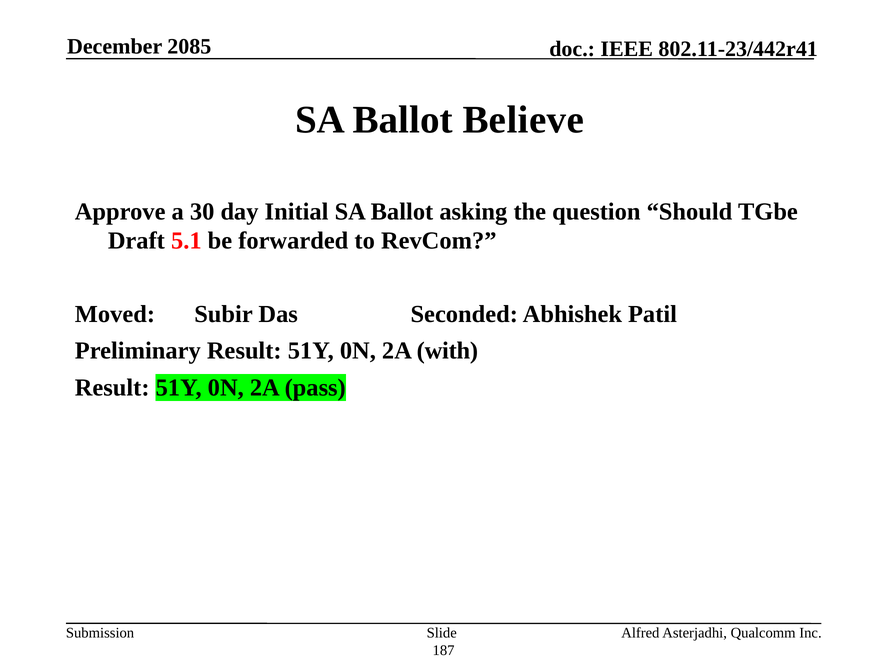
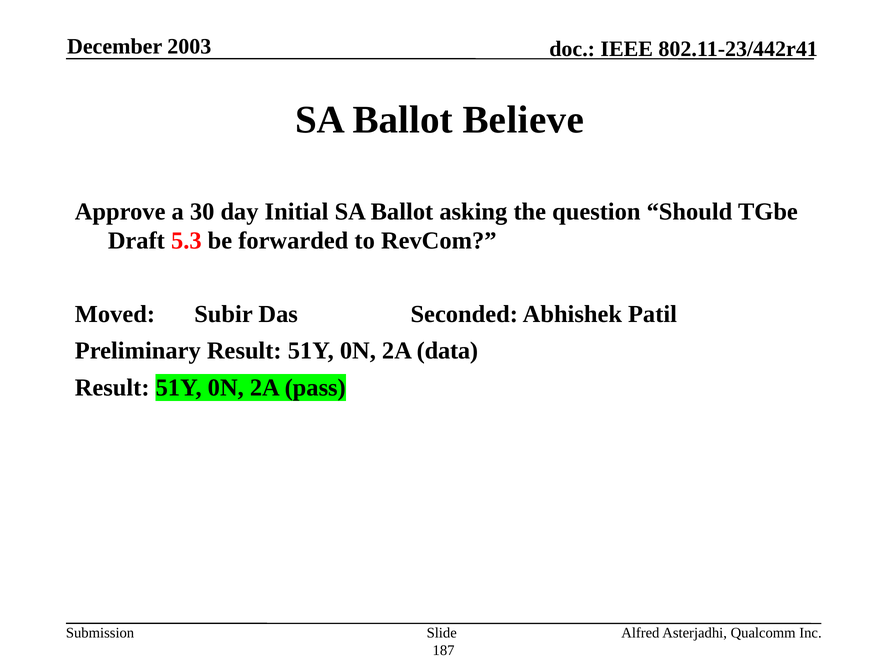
2085: 2085 -> 2003 (189, 47)
5.1: 5.1 -> 5.3 (186, 241)
with: with -> data (447, 351)
